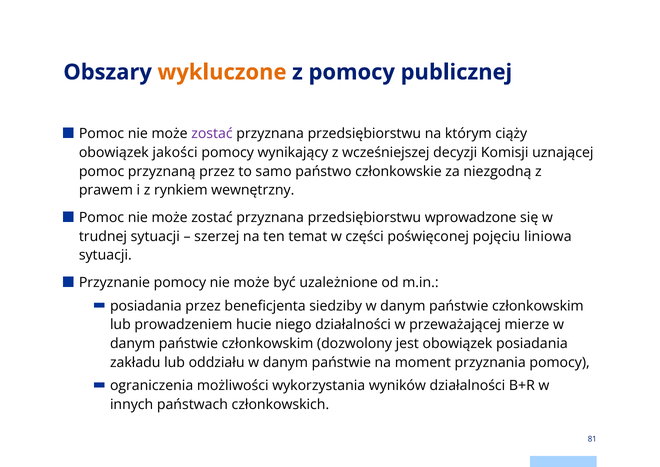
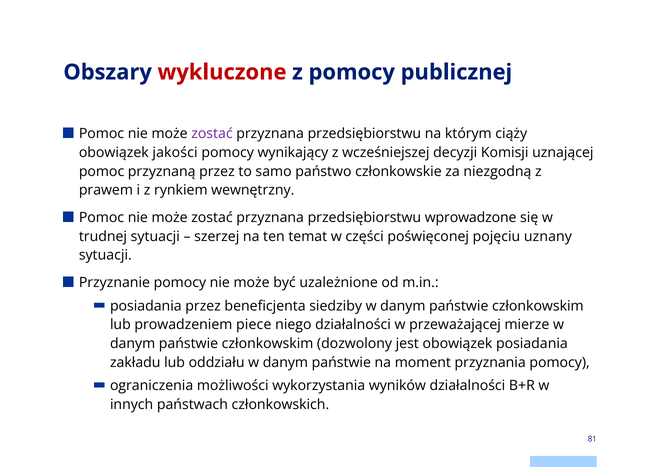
wykluczone colour: orange -> red (222, 72)
liniowa: liniowa -> uznany (548, 236)
hucie: hucie -> piece (254, 325)
